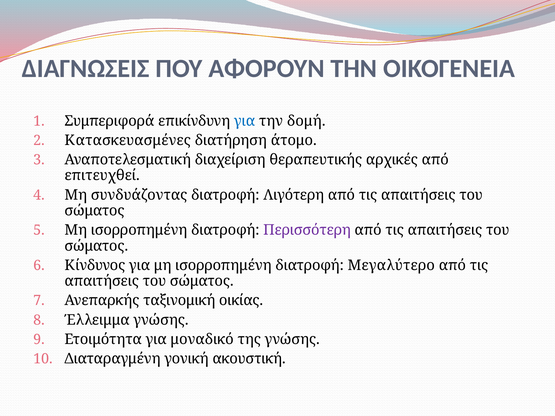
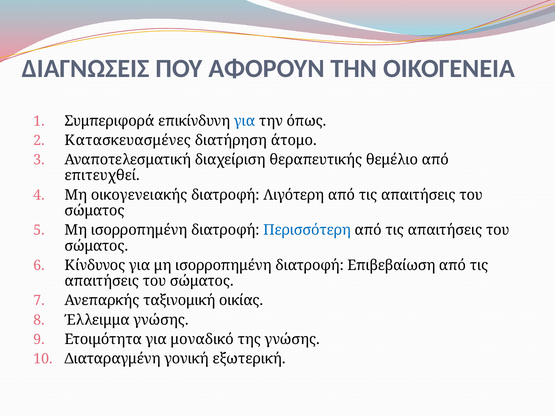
δομή: δομή -> όπως (306, 121)
αρχικές: αρχικές -> θεμέλιο (392, 160)
συνδυάζοντας: συνδυάζοντας -> οικογενειακής (139, 195)
Περισσότερη colour: purple -> blue (307, 230)
Μεγαλύτερο: Μεγαλύτερο -> Επιβεβαίωση (391, 265)
ακουστική: ακουστική -> εξωτερική (249, 359)
